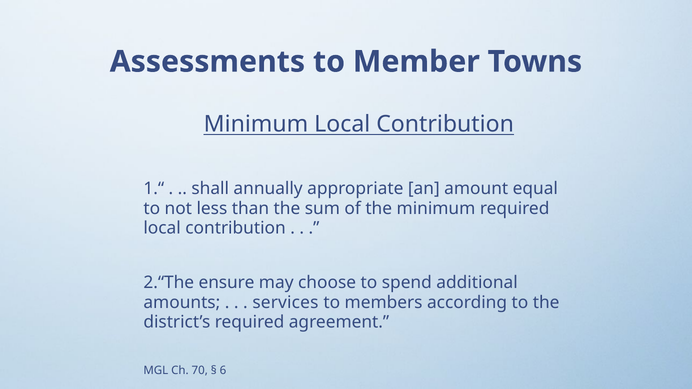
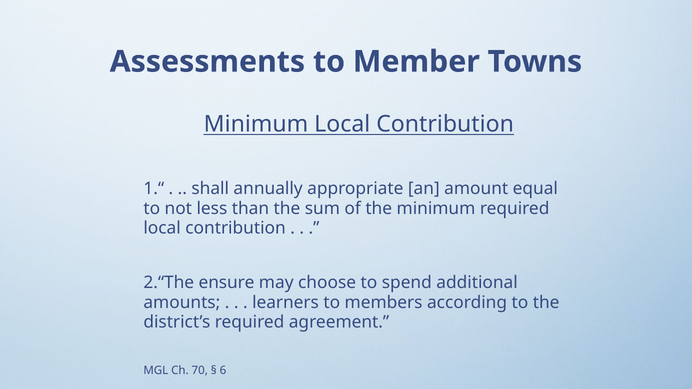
services: services -> learners (286, 303)
